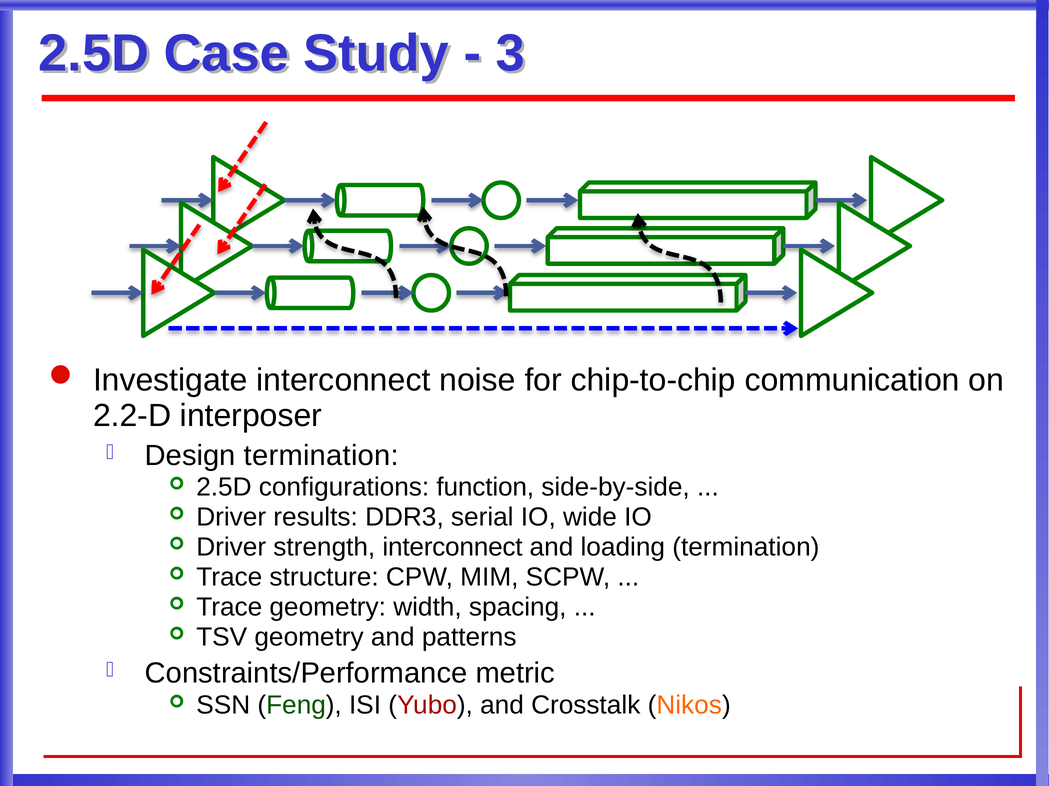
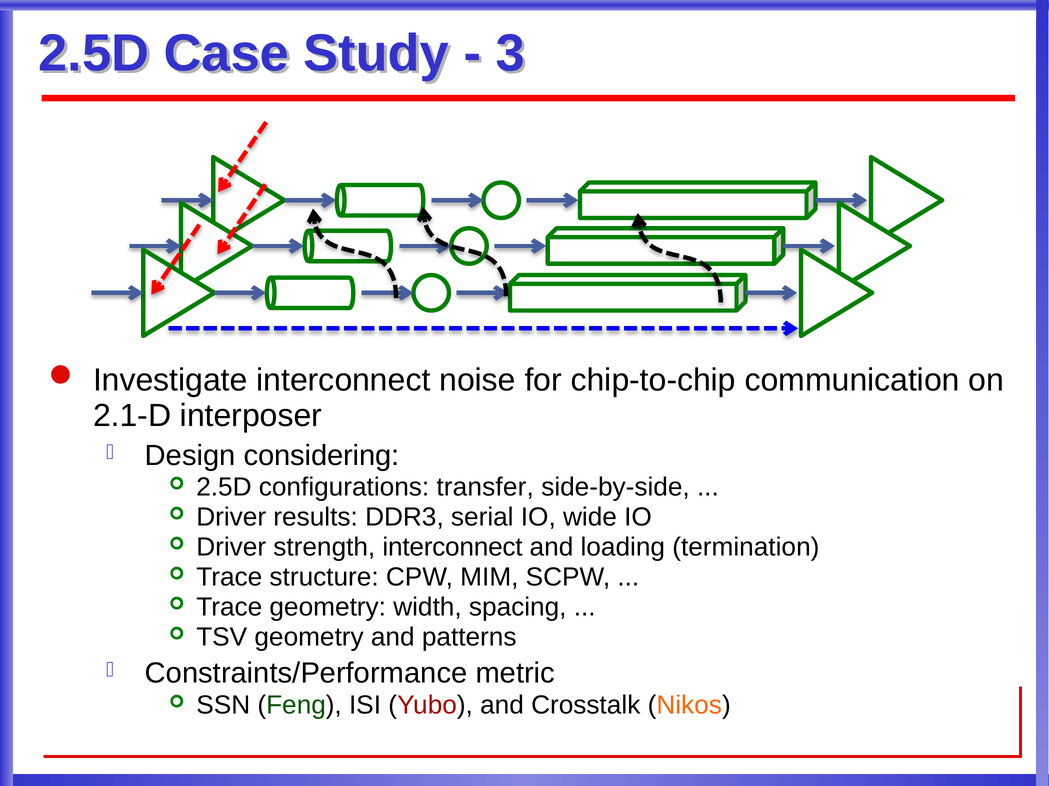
2.2-D: 2.2-D -> 2.1-D (132, 416)
Design termination: termination -> considering (322, 456)
function: function -> transfer (485, 488)
